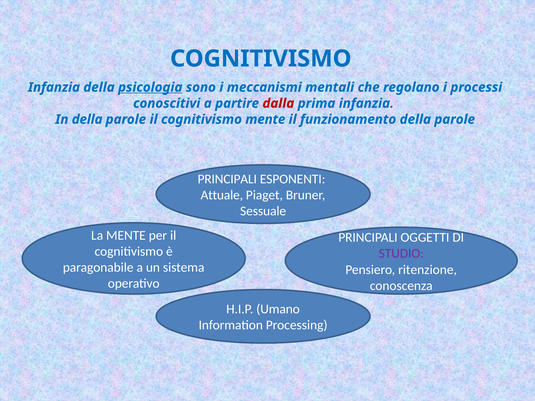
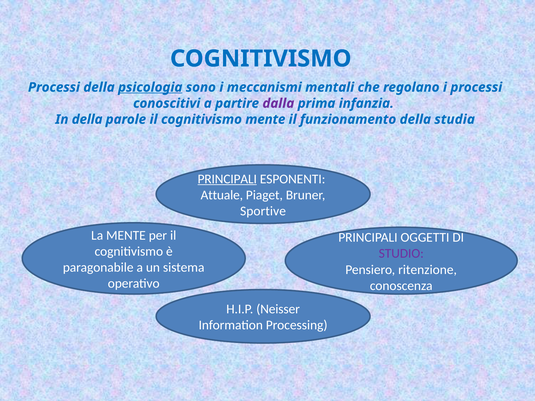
Infanzia: Infanzia -> Processi (54, 87)
dalla colour: red -> purple (278, 103)
funzionamento della parole: parole -> studia (455, 119)
PRINCIPALI underline: none -> present (227, 179)
Sessuale: Sessuale -> Sportive (263, 211)
Umano: Umano -> Neisser (278, 309)
